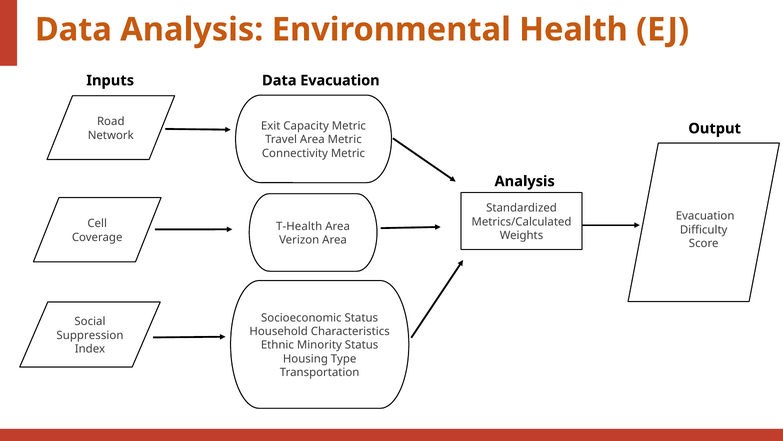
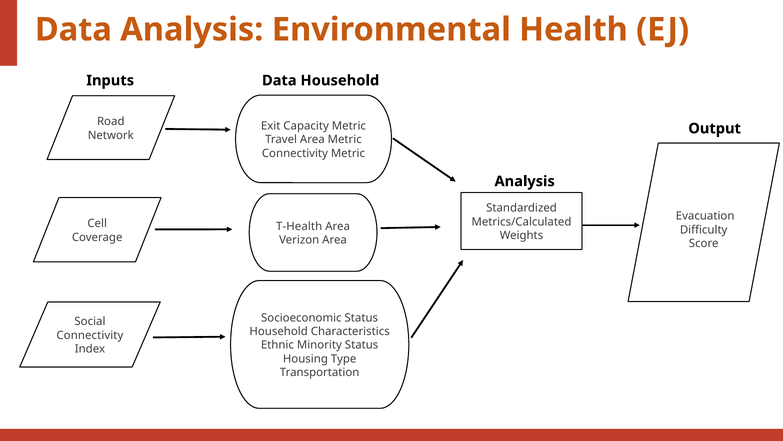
Data Evacuation: Evacuation -> Household (340, 80)
Suppression: Suppression -> Connectivity (90, 335)
